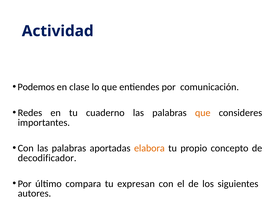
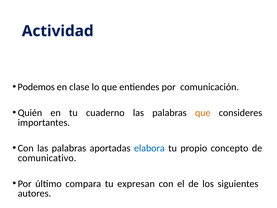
Redes: Redes -> Quién (30, 113)
elabora colour: orange -> blue (149, 148)
decodificador: decodificador -> comunicativo (47, 158)
